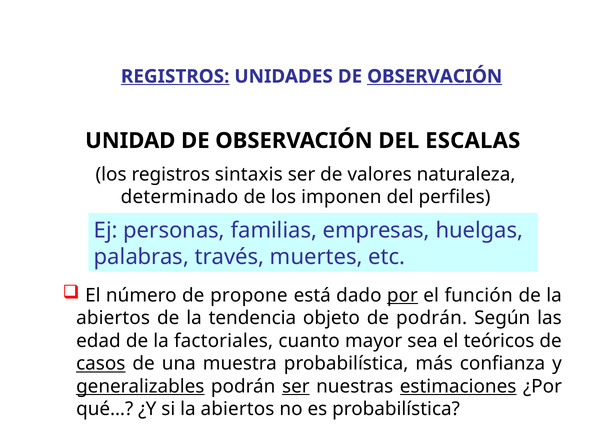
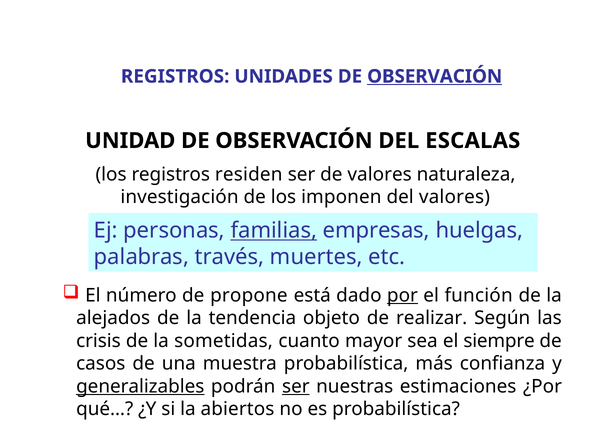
REGISTROS underline: present -> none (175, 76)
sintaxis: sintaxis -> residen (249, 174)
determinado: determinado -> investigación (180, 197)
del perfiles: perfiles -> valores (454, 197)
familias underline: none -> present (274, 230)
abiertos: abiertos -> alejados (113, 318)
de podrán: podrán -> realizar (432, 318)
edad: edad -> crisis (98, 341)
factoriales: factoriales -> sometidas (224, 341)
teóricos: teóricos -> siempre (499, 341)
casos underline: present -> none (101, 363)
estimaciones underline: present -> none (458, 386)
